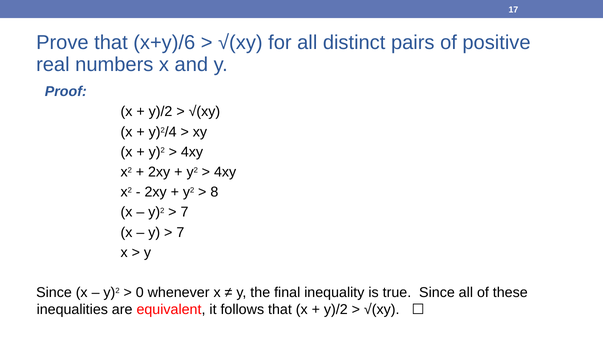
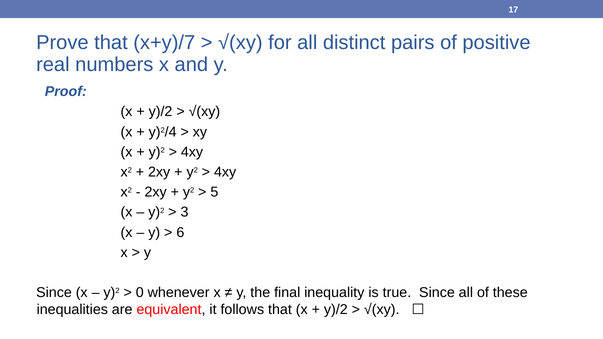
x+y)/6: x+y)/6 -> x+y)/7 (164, 43)
8: 8 -> 5 (214, 192)
7: 7 -> 3 (184, 212)
7: 7 -> 6 (180, 232)
